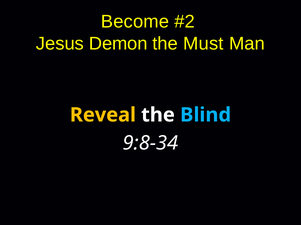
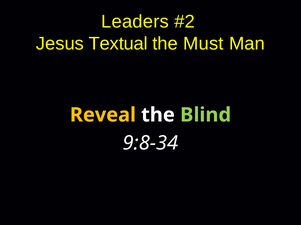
Become: Become -> Leaders (135, 22)
Demon: Demon -> Textual (118, 44)
Blind colour: light blue -> light green (206, 115)
